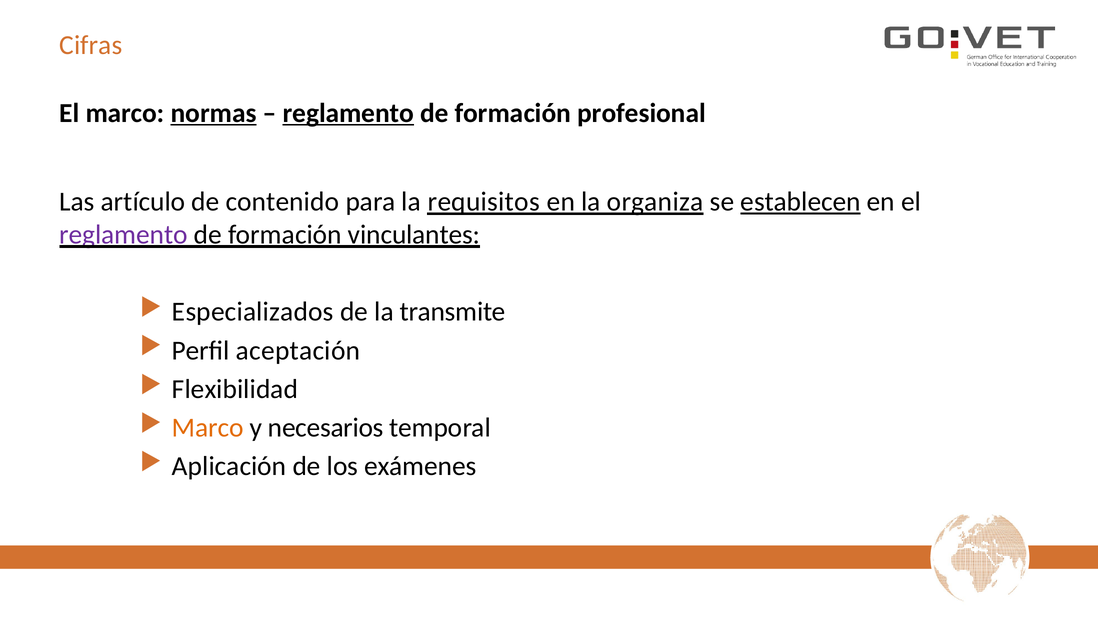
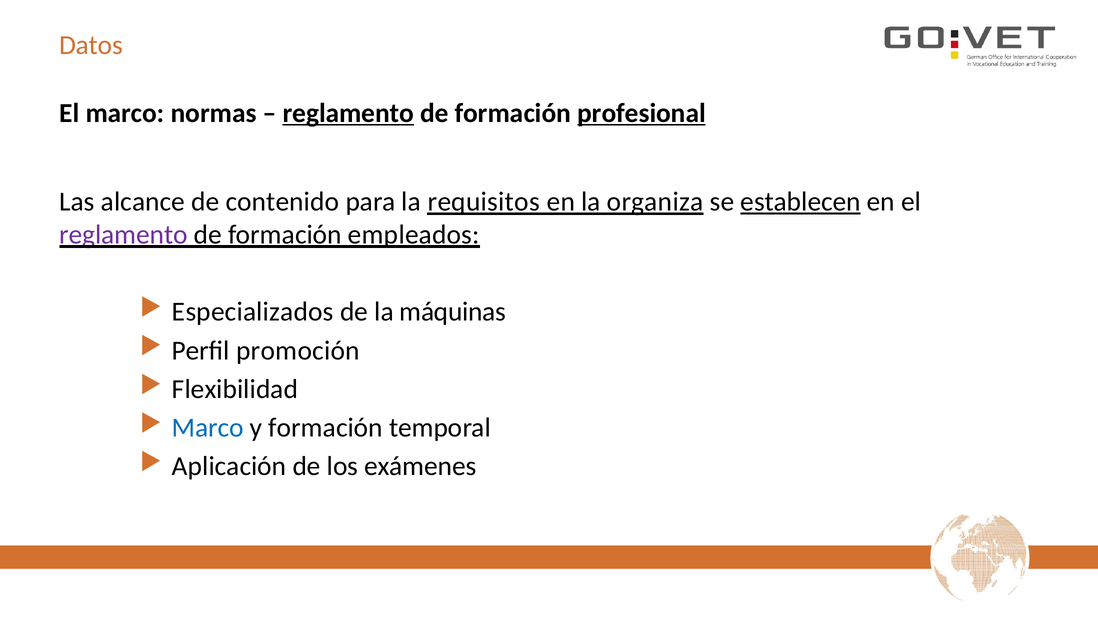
Cifras: Cifras -> Datos (91, 45)
normas underline: present -> none (214, 113)
profesional underline: none -> present (642, 113)
artículo: artículo -> alcance (143, 202)
vinculantes: vinculantes -> empleados (414, 235)
transmite: transmite -> máquinas (453, 312)
aceptación: aceptación -> promoción (298, 351)
Marco colour: orange -> blue (208, 428)
y necesarios: necesarios -> formación (326, 428)
